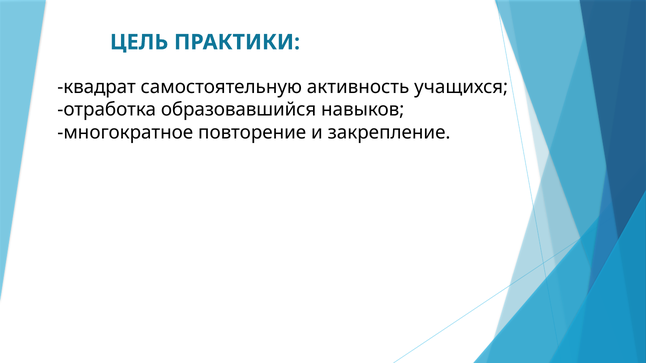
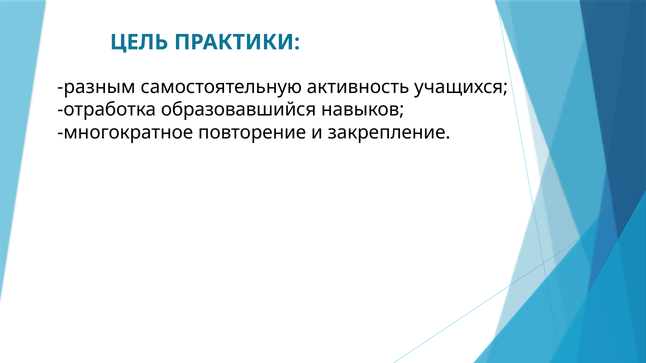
квадрат: квадрат -> разным (96, 87)
